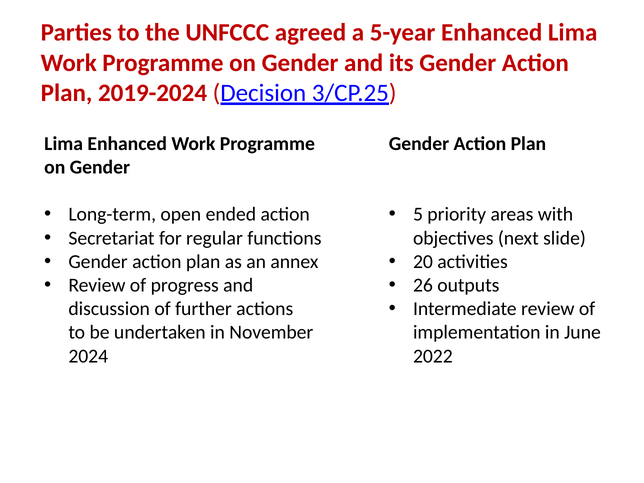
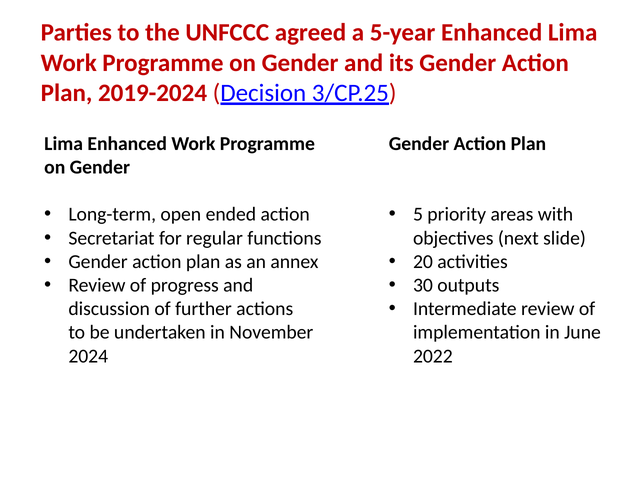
26: 26 -> 30 (423, 285)
